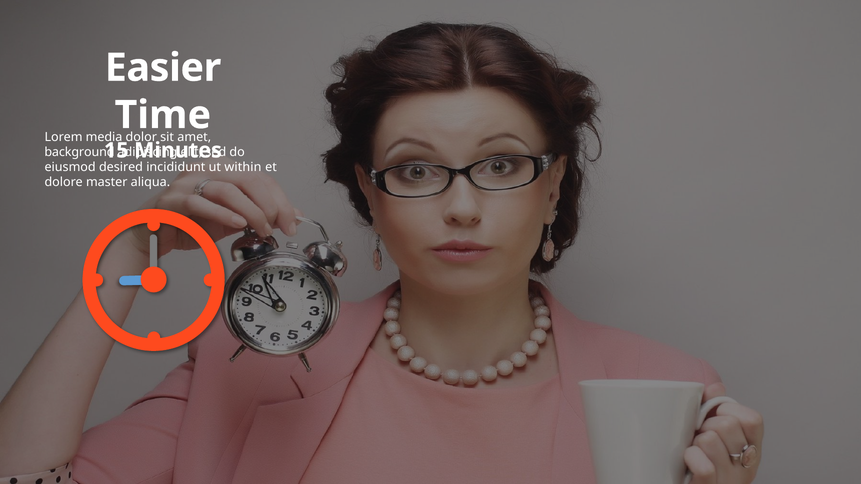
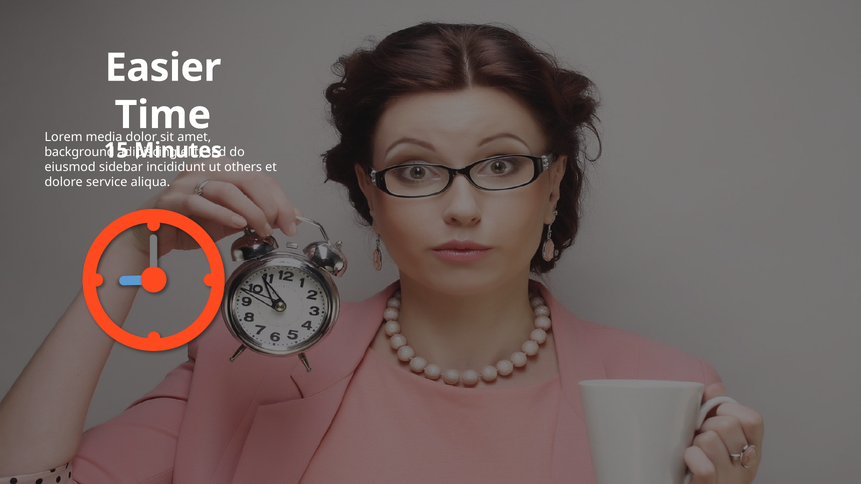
desired: desired -> sidebar (121, 167)
within: within -> others (243, 167)
master: master -> service (107, 182)
